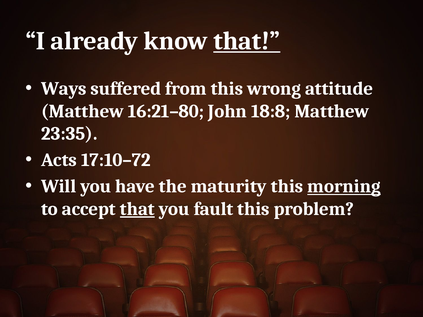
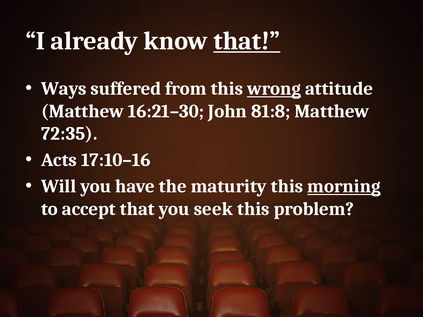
wrong underline: none -> present (274, 89)
16:21–80: 16:21–80 -> 16:21–30 (166, 111)
18:8: 18:8 -> 81:8 (271, 111)
23:35: 23:35 -> 72:35 (69, 134)
17:10–72: 17:10–72 -> 17:10–16 (116, 160)
that underline: present -> none (137, 209)
fault: fault -> seek (213, 209)
